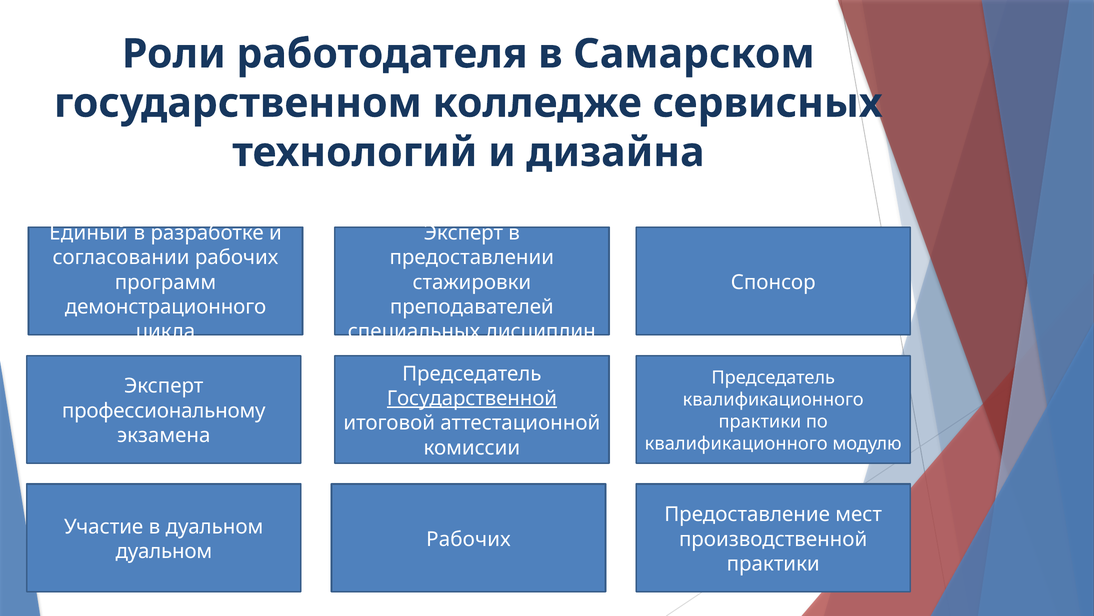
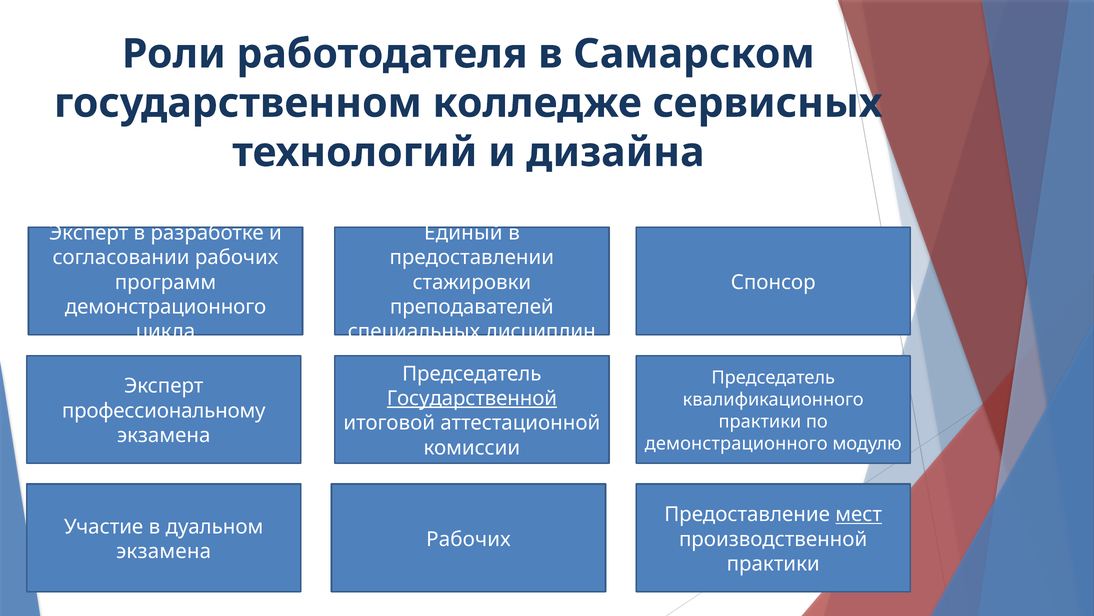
Единый: Единый -> Эксперт (89, 233)
Эксперт: Эксперт -> Единый (463, 233)
квалификационного: квалификационного -> демонстрационного (736, 443)
мест underline: none -> present (859, 514)
дуальном: дуальном -> экзамена (164, 551)
